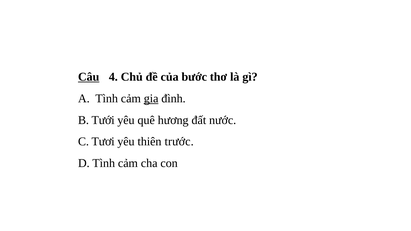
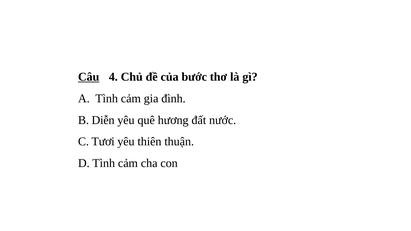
gia underline: present -> none (151, 99)
Tưới: Tưới -> Diễn (103, 120)
trước: trước -> thuận (179, 142)
